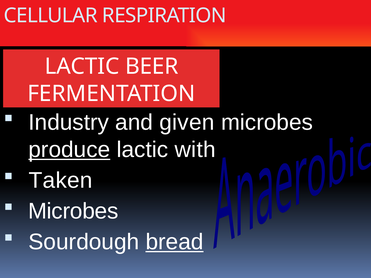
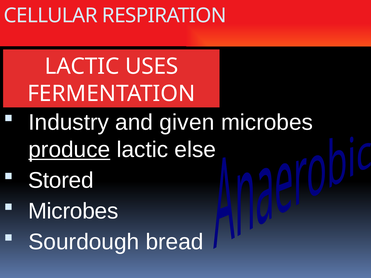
BEER: BEER -> USES (152, 66)
with: with -> else (195, 150)
Taken: Taken -> Stored (61, 181)
bread underline: present -> none (175, 242)
